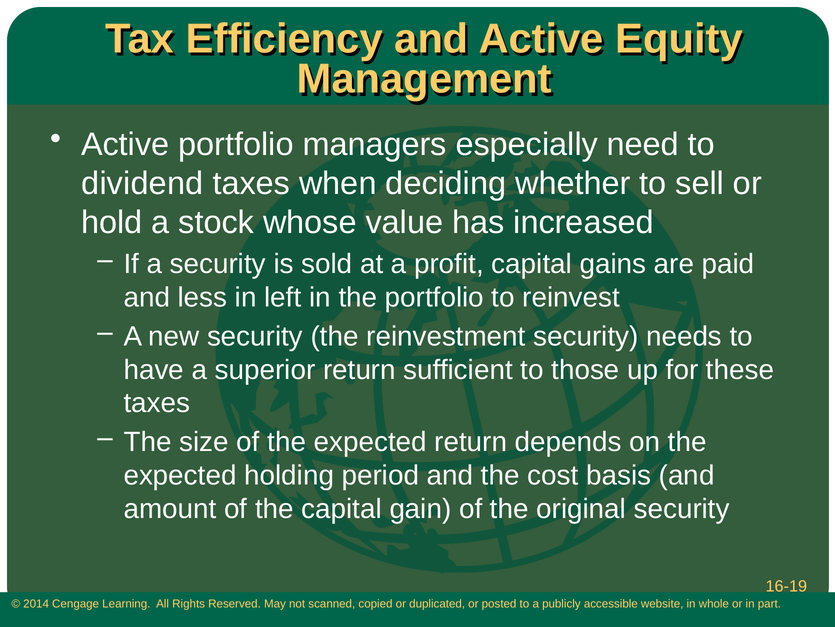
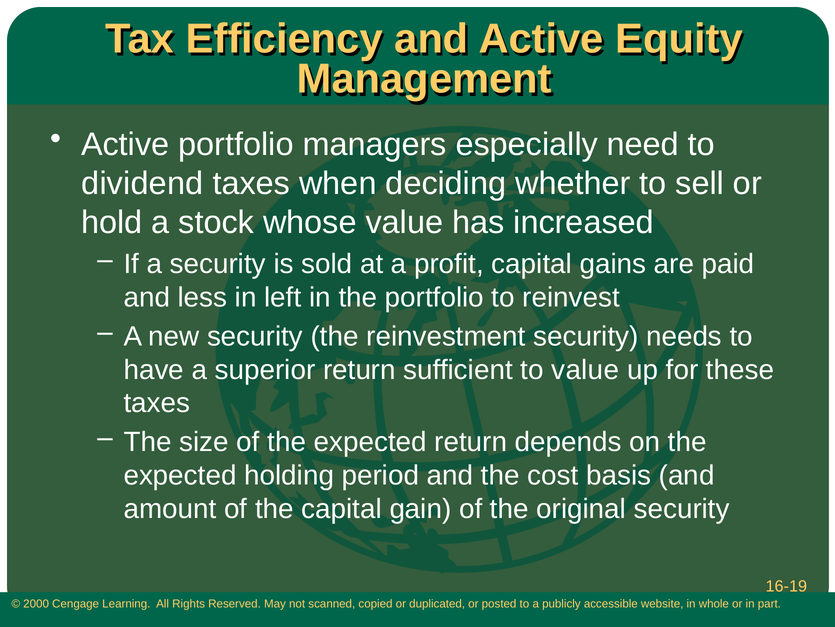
to those: those -> value (585, 369)
2014: 2014 -> 2000 (36, 603)
